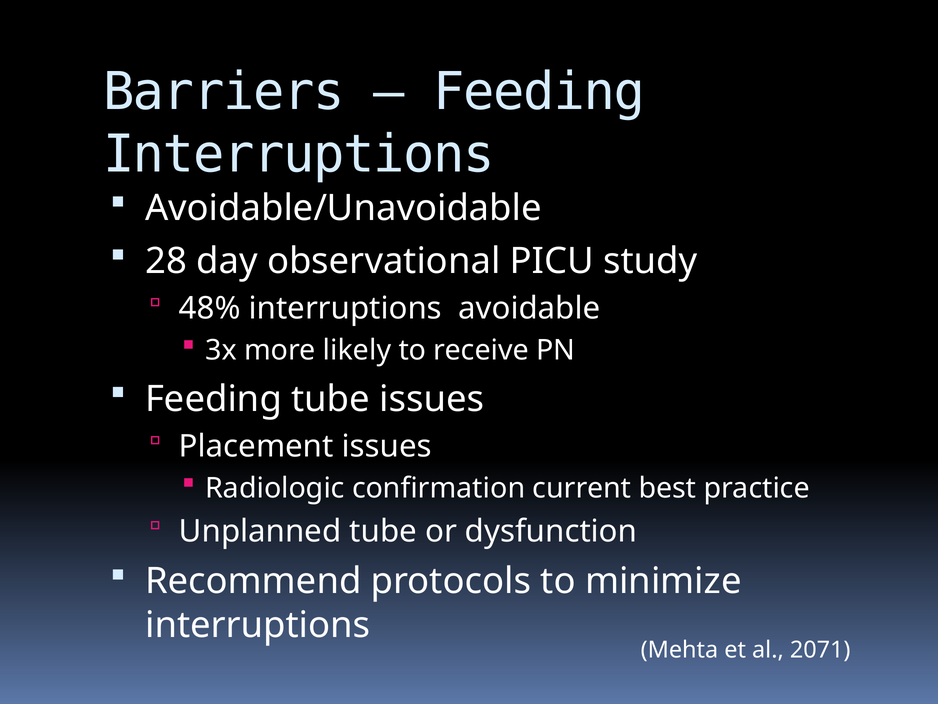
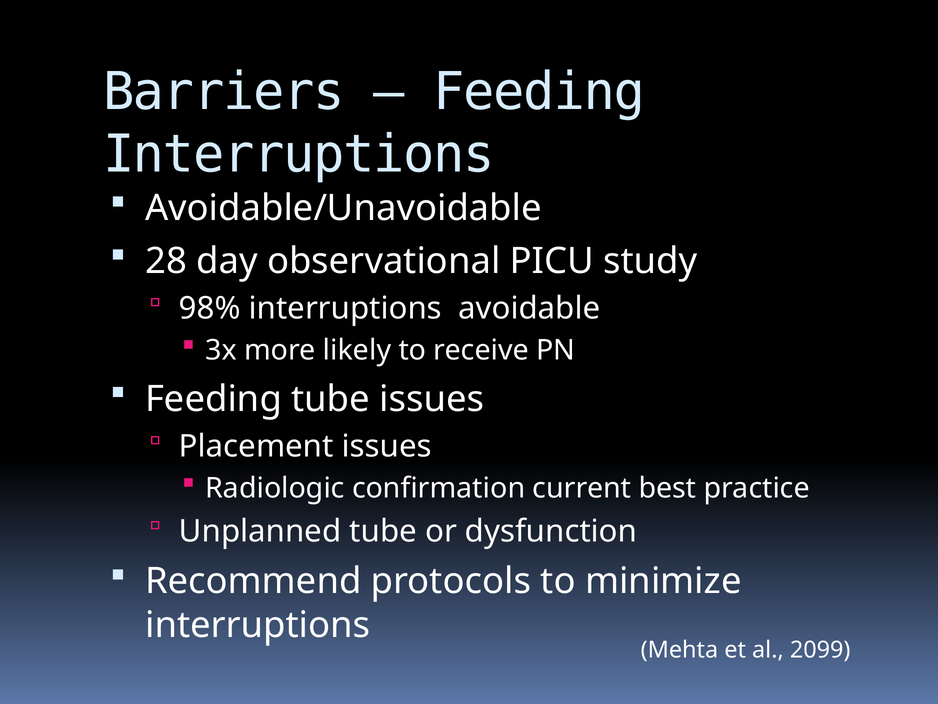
48%: 48% -> 98% (210, 308)
2071: 2071 -> 2099 (820, 649)
